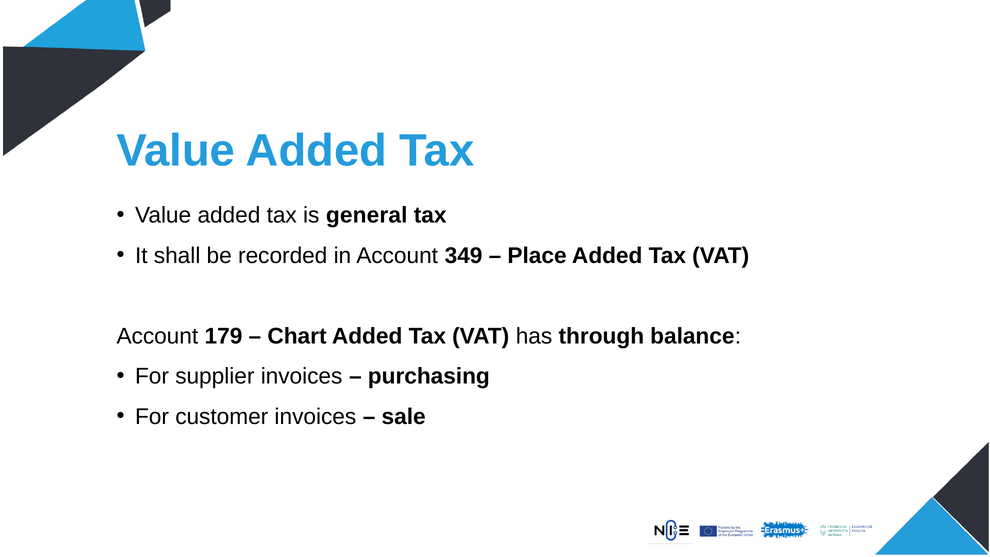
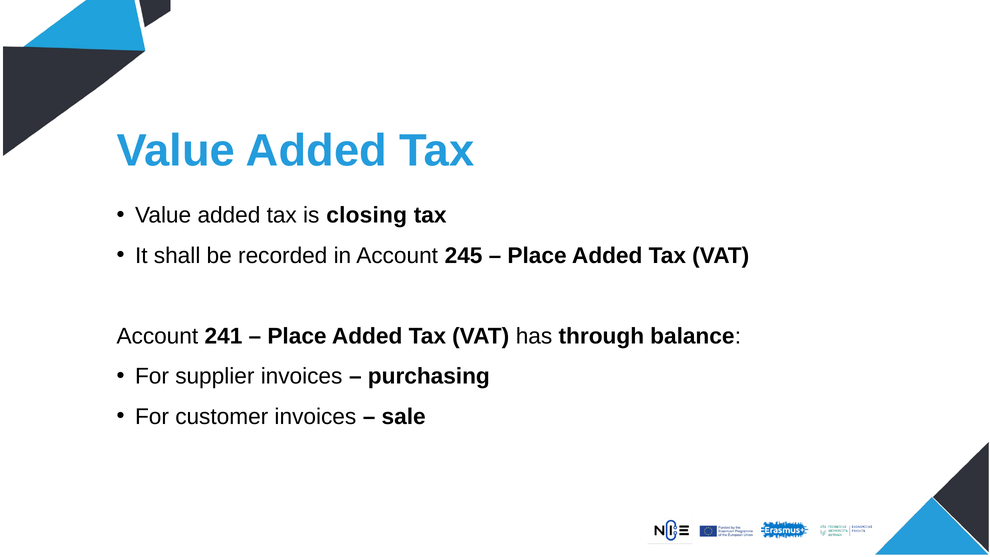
general: general -> closing (367, 215)
349: 349 -> 245 (464, 256)
179: 179 -> 241 (223, 336)
Chart: Chart -> Place (297, 336)
